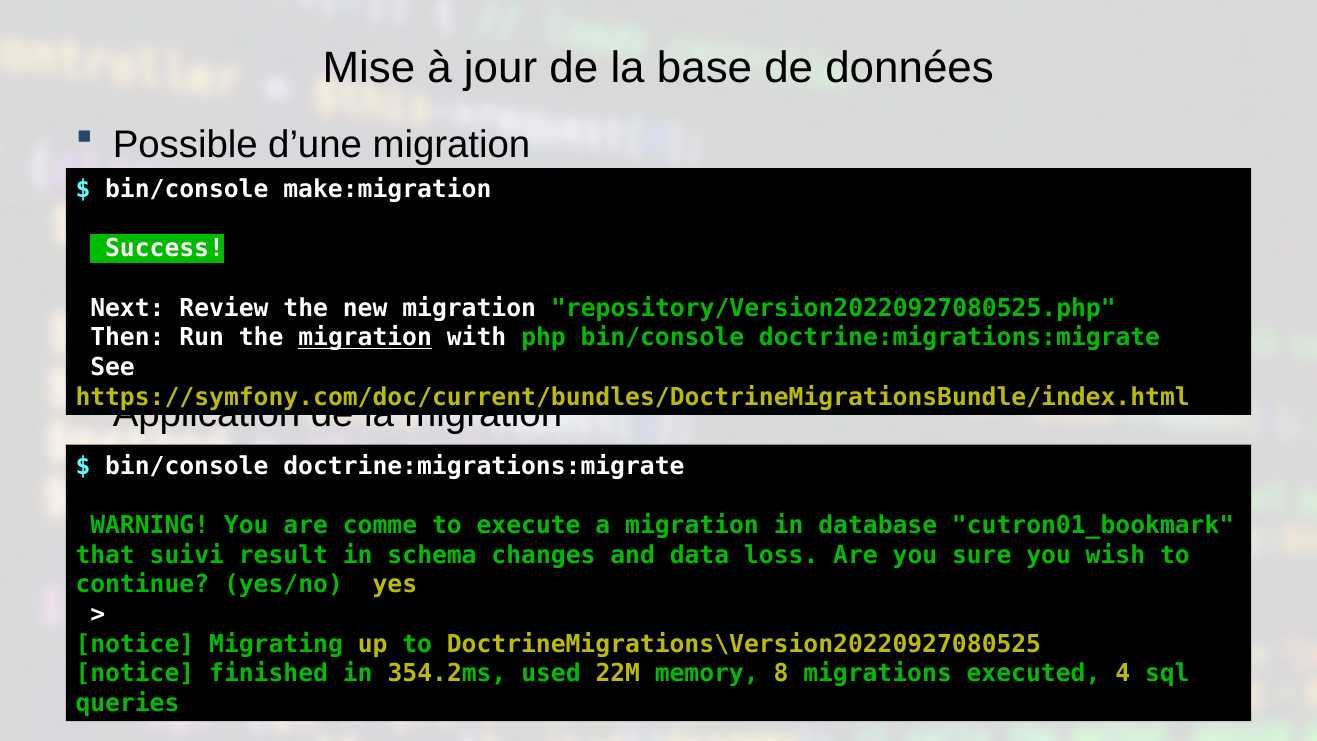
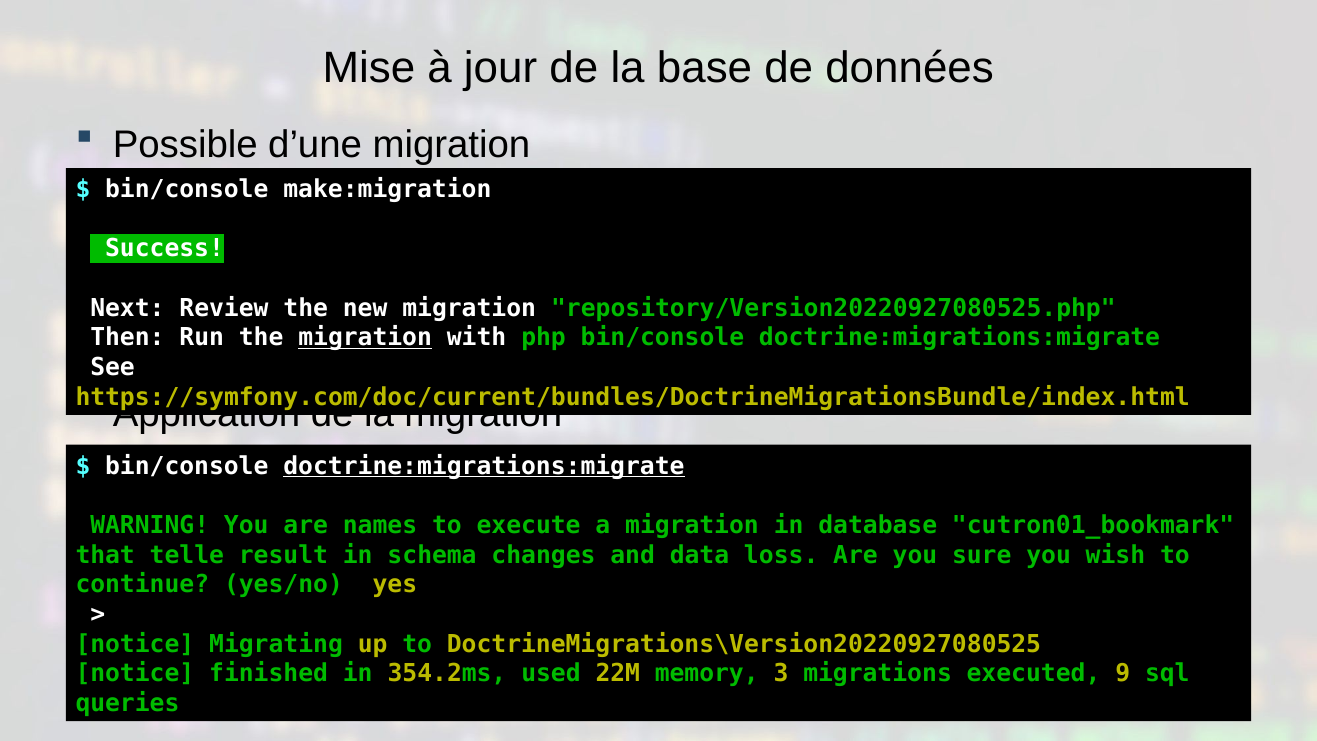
doctrine:migrations:migrate underline: none -> present (484, 466)
comme: comme -> names (380, 525)
suivi: suivi -> telle (187, 555)
8: 8 -> 3 (781, 673)
4: 4 -> 9 (1123, 673)
